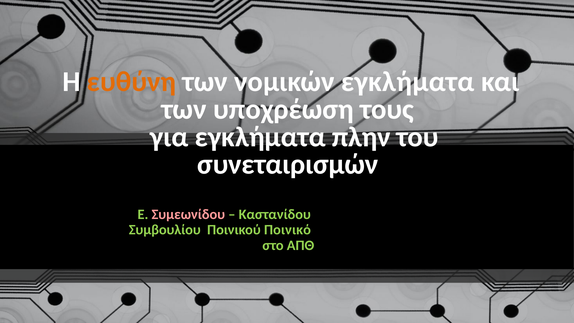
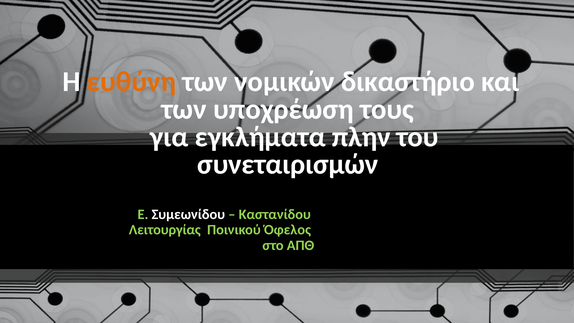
νομικών εγκλήματα: εγκλήματα -> δικαστήριο (408, 82)
Συμεωνίδου colour: pink -> white (188, 214)
Συμβουλίου: Συμβουλίου -> Λειτουργίας (165, 230)
Ποινικό: Ποινικό -> Όφελος (287, 230)
